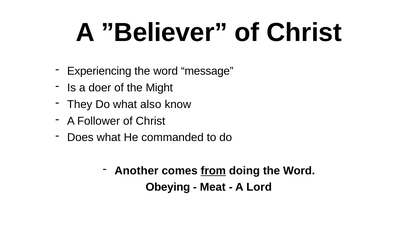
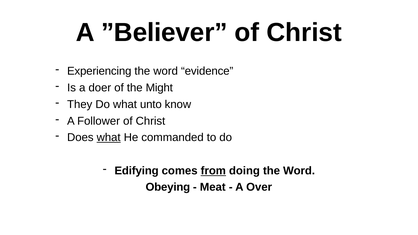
message: message -> evidence (207, 71)
also: also -> unto (151, 104)
what underline: none -> present (109, 138)
Another: Another -> Edifying (137, 171)
Lord: Lord -> Over (259, 187)
